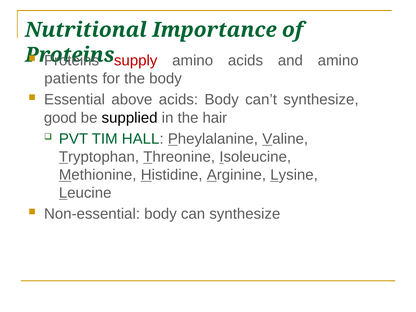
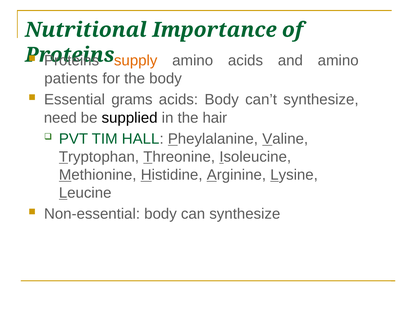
supply colour: red -> orange (136, 61)
above: above -> grams (132, 100)
good: good -> need (60, 118)
